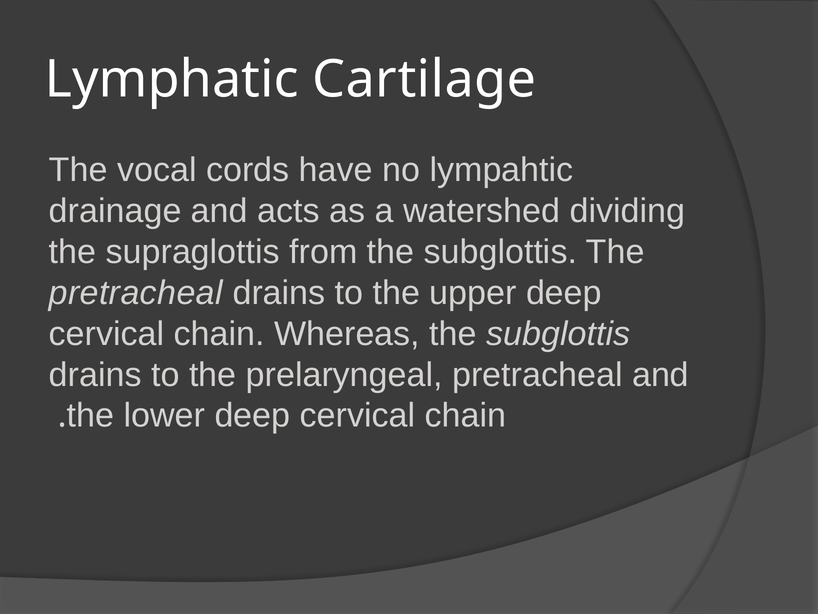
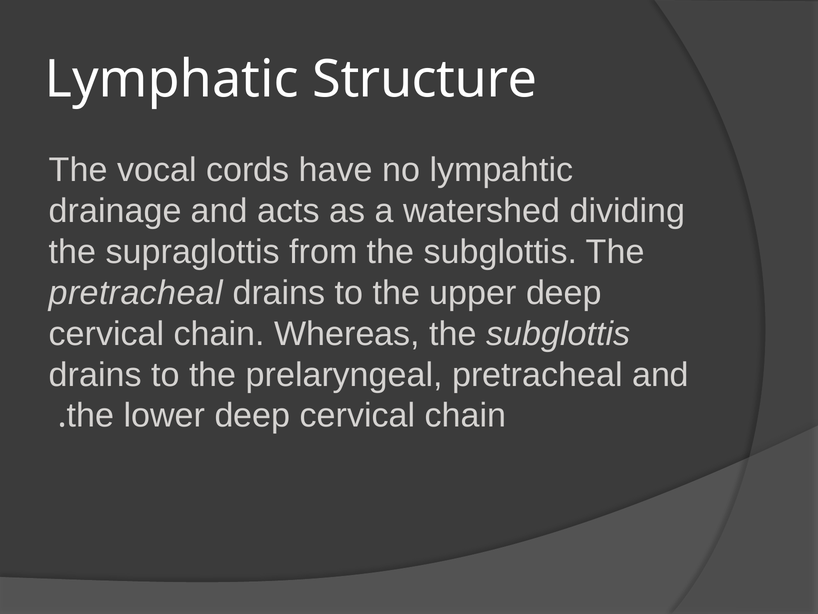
Cartilage: Cartilage -> Structure (425, 79)
